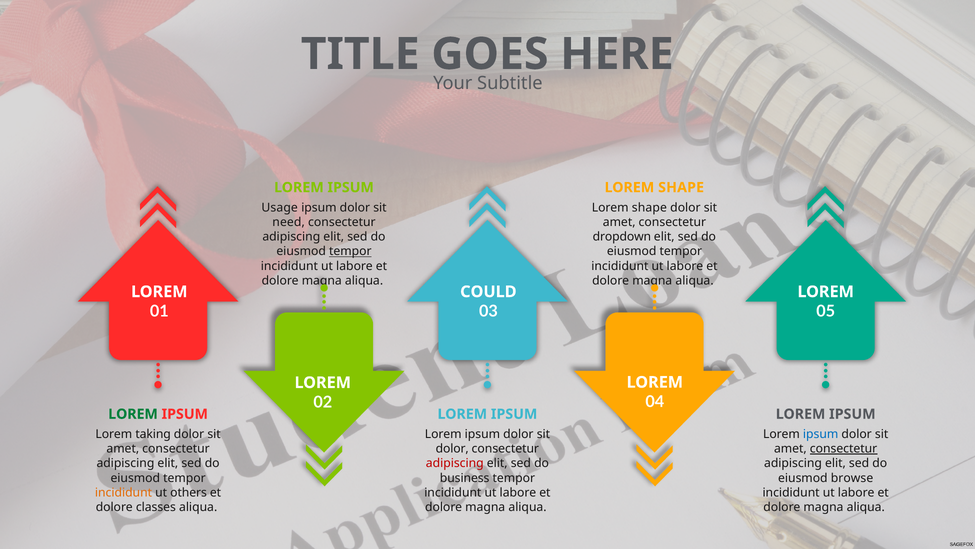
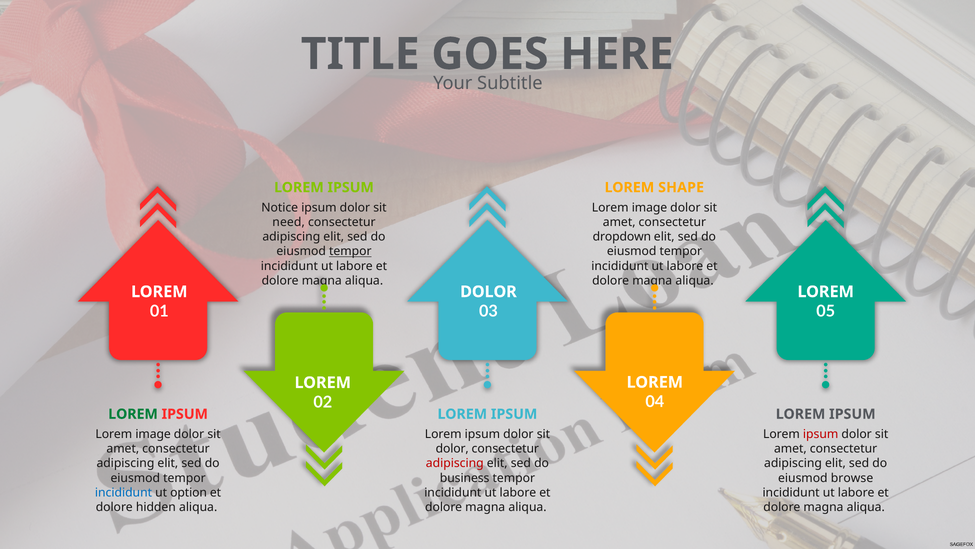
Usage: Usage -> Notice (280, 207)
shape: shape -> image (649, 207)
COULD: COULD -> DOLOR (488, 291)
taking: taking -> image (153, 434)
ipsum colour: blue -> red (821, 434)
consectetur underline: present -> none (844, 448)
incididunt colour: orange -> blue (124, 492)
others: others -> option (189, 492)
classes: classes -> hidden (156, 507)
